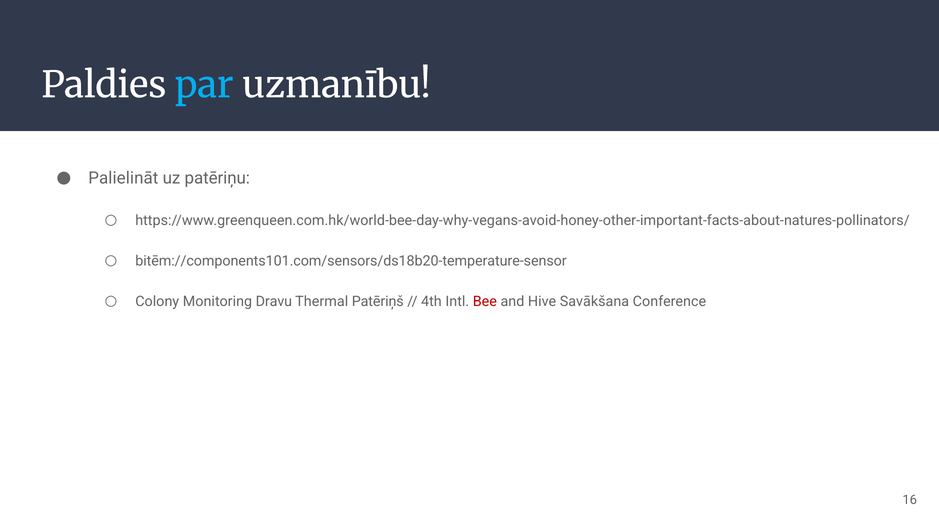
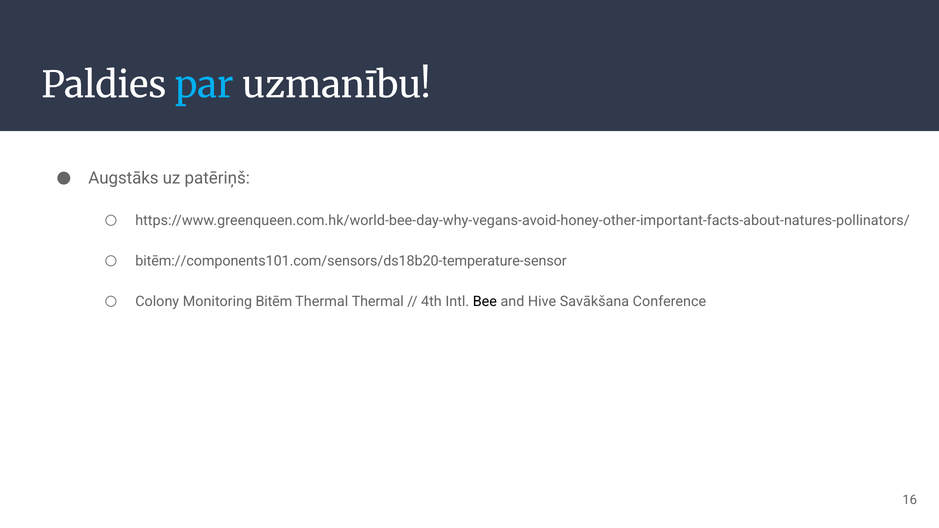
Palielināt: Palielināt -> Augstāks (123, 178)
patēriņu: patēriņu -> patēriņš (217, 178)
Dravu: Dravu -> Bitēm (274, 302)
Thermal Patēriņš: Patēriņš -> Thermal (378, 302)
Bee colour: red -> black (485, 302)
